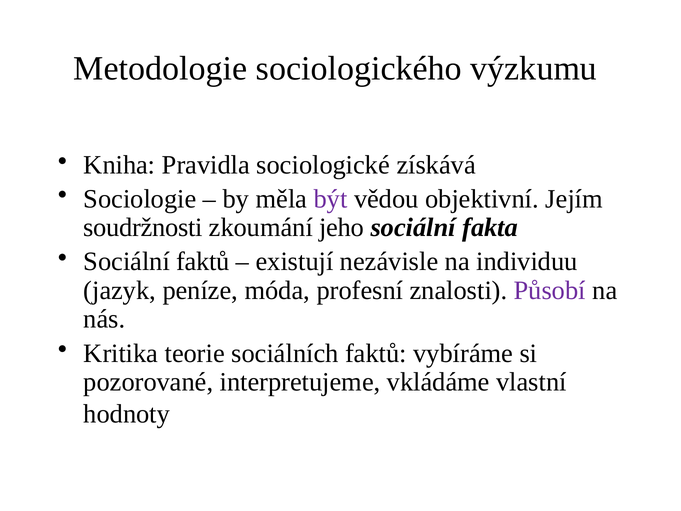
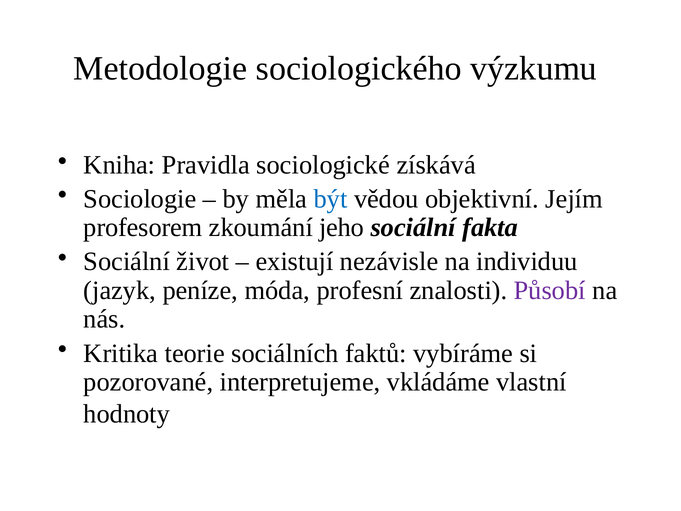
být colour: purple -> blue (331, 199)
soudržnosti: soudržnosti -> profesorem (143, 228)
Sociální faktů: faktů -> život (203, 262)
